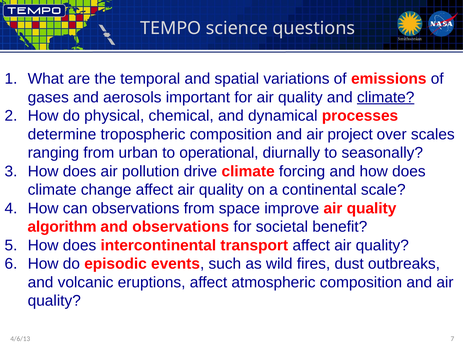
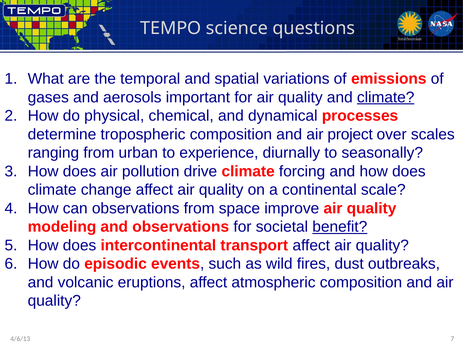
operational: operational -> experience (219, 153)
algorithm: algorithm -> modeling (62, 227)
benefit underline: none -> present (340, 227)
